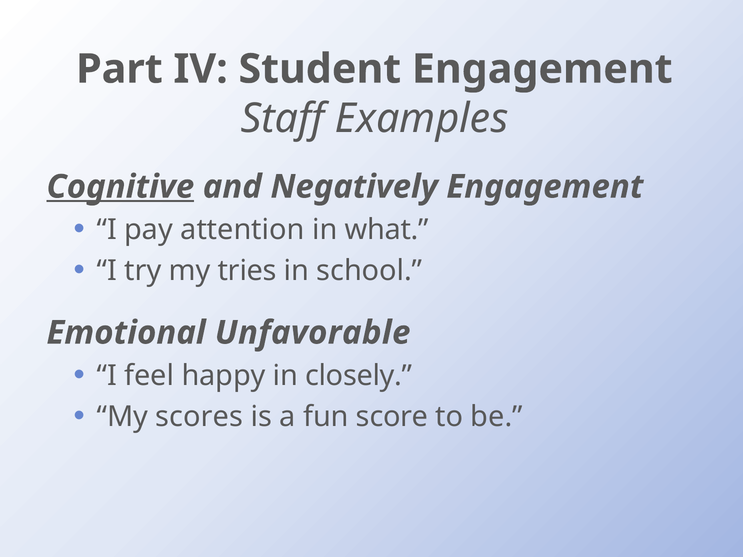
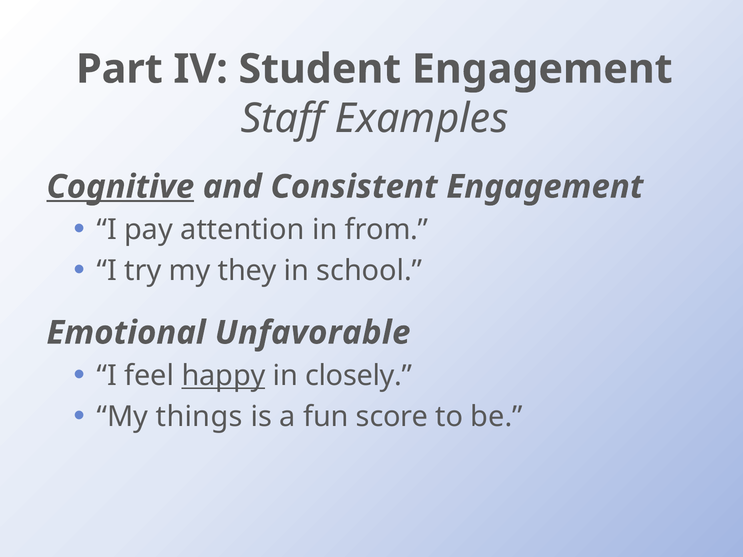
Negatively: Negatively -> Consistent (354, 187)
what: what -> from (387, 230)
tries: tries -> they (247, 271)
happy underline: none -> present (224, 376)
scores: scores -> things (199, 417)
